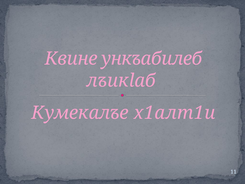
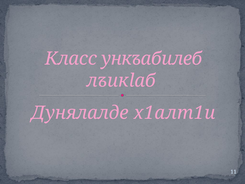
Квине: Квине -> Класс (71, 58)
Кумекалъе: Кумекалъе -> Дунялалде (80, 113)
